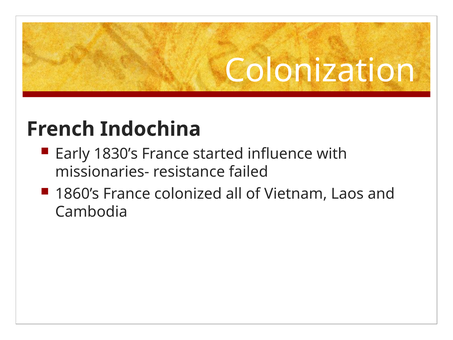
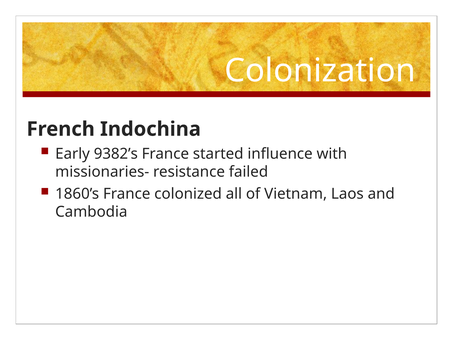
1830’s: 1830’s -> 9382’s (116, 154)
